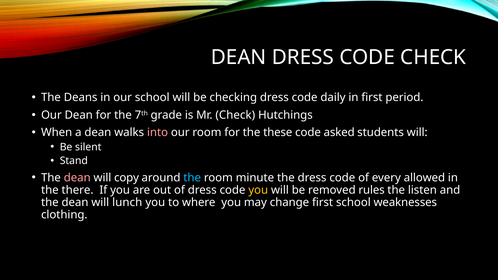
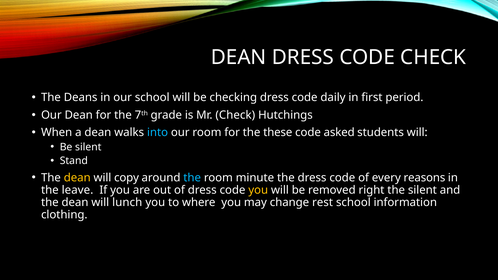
into colour: pink -> light blue (158, 133)
dean colour: pink -> yellow (77, 178)
allowed: allowed -> reasons (424, 178)
there: there -> leave (77, 190)
rules: rules -> right (371, 190)
the listen: listen -> silent (422, 190)
change first: first -> rest (323, 202)
weaknesses: weaknesses -> information (405, 202)
